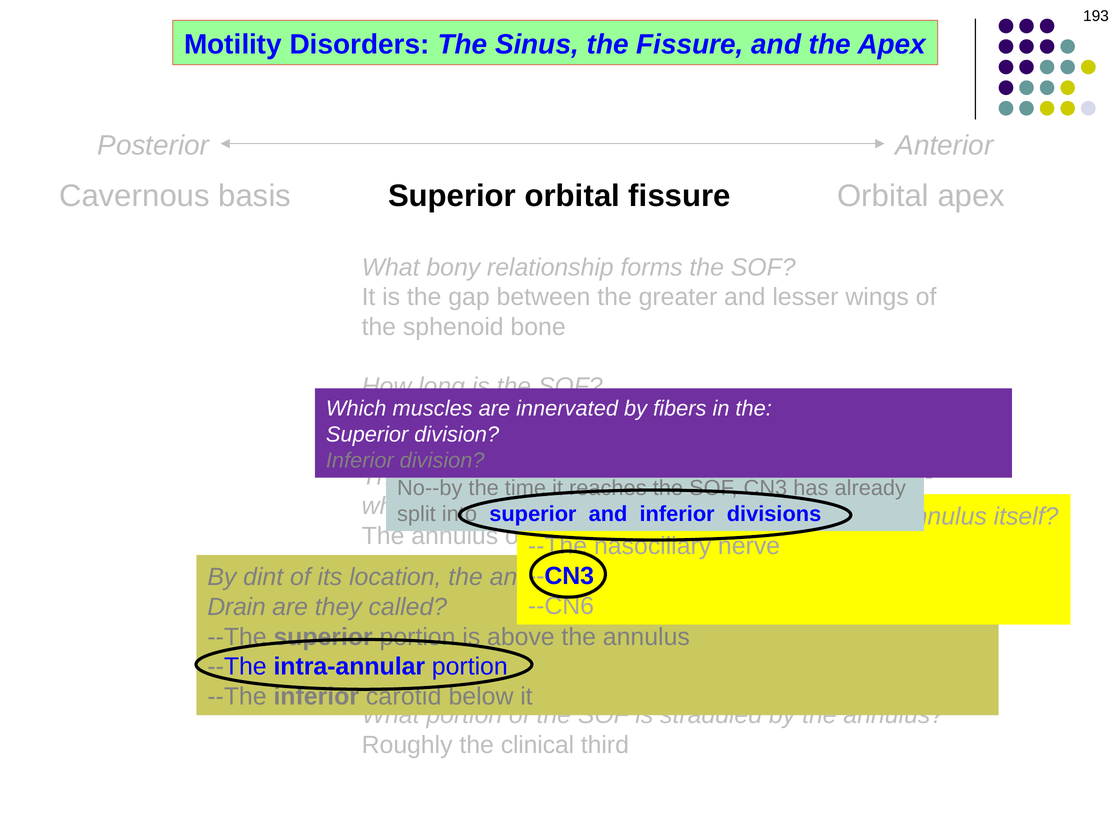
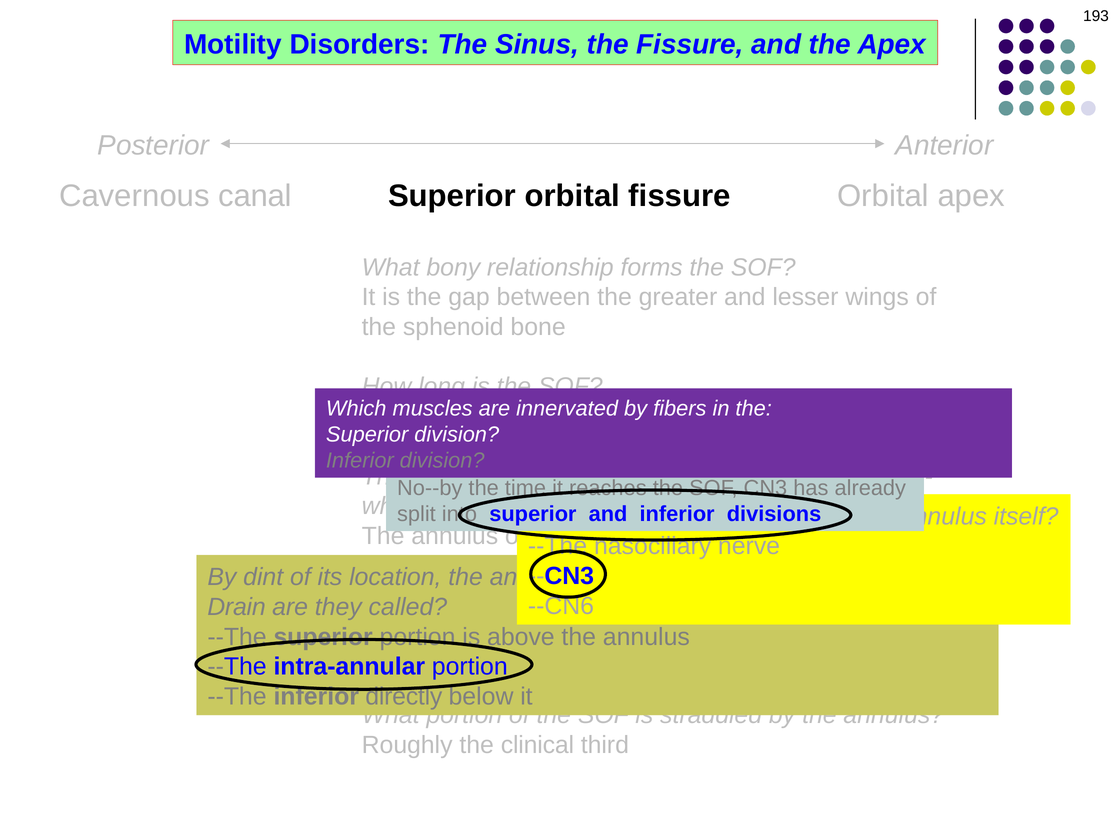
basis: basis -> canal (255, 196)
carotid: carotid -> directly (404, 697)
